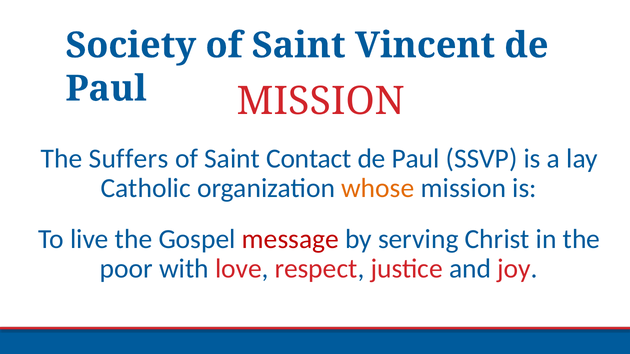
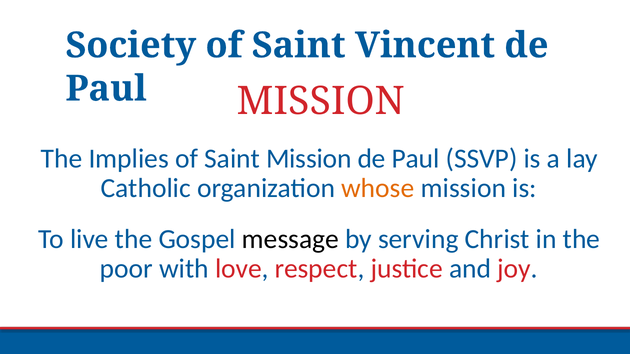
Suffers: Suffers -> Implies (129, 159)
Saint Contact: Contact -> Mission (309, 159)
message colour: red -> black (290, 239)
